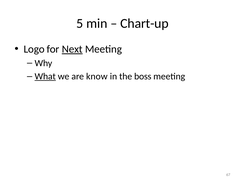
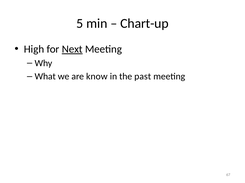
Logo: Logo -> High (34, 49)
What underline: present -> none (45, 77)
boss: boss -> past (143, 77)
